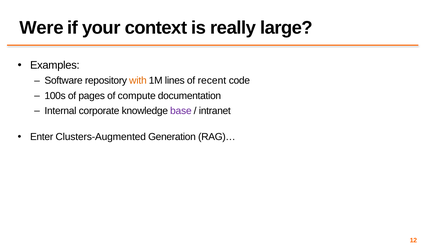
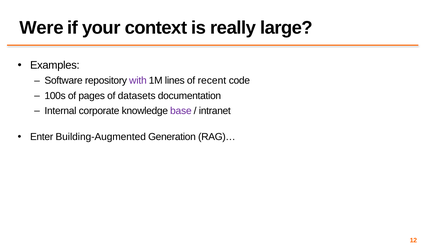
with colour: orange -> purple (138, 81)
compute: compute -> datasets (137, 96)
Clusters-Augmented: Clusters-Augmented -> Building-Augmented (101, 137)
